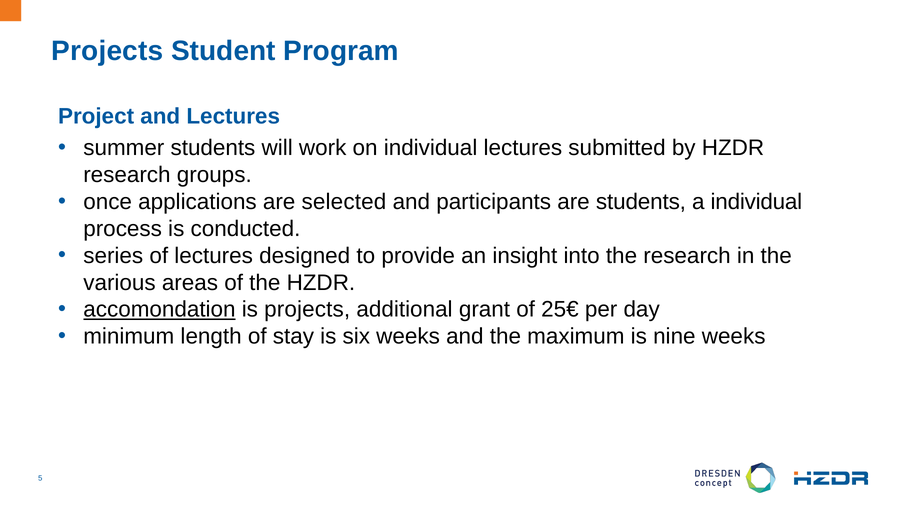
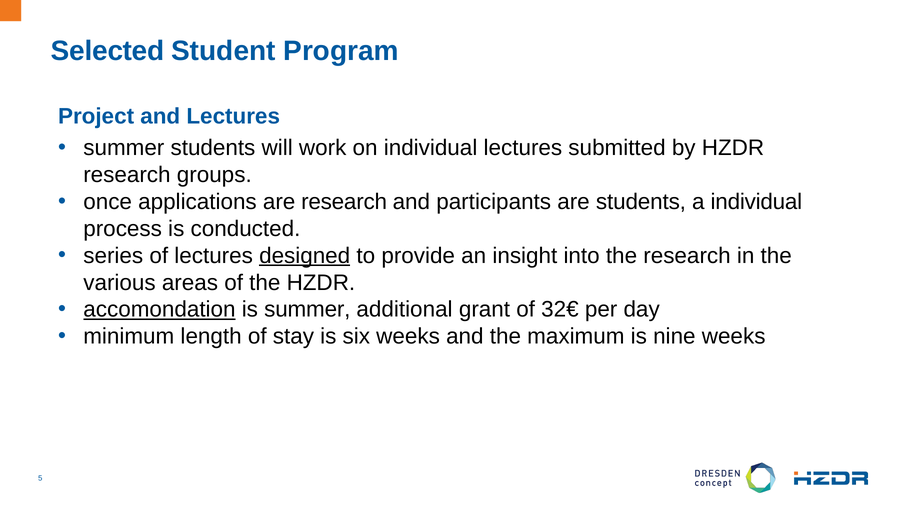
Projects: Projects -> Selected (108, 51)
are selected: selected -> research (344, 202)
designed underline: none -> present (305, 256)
is projects: projects -> summer (307, 310)
25€: 25€ -> 32€ (560, 310)
